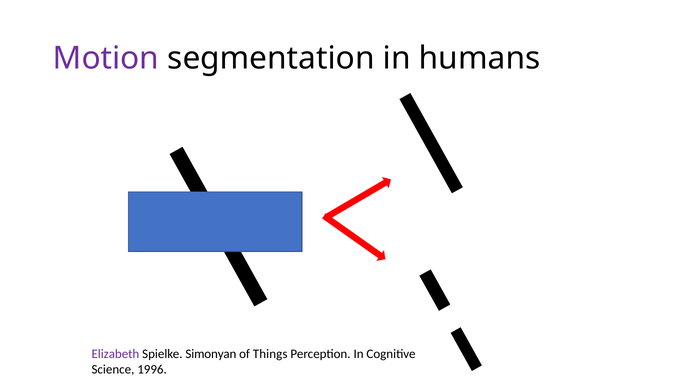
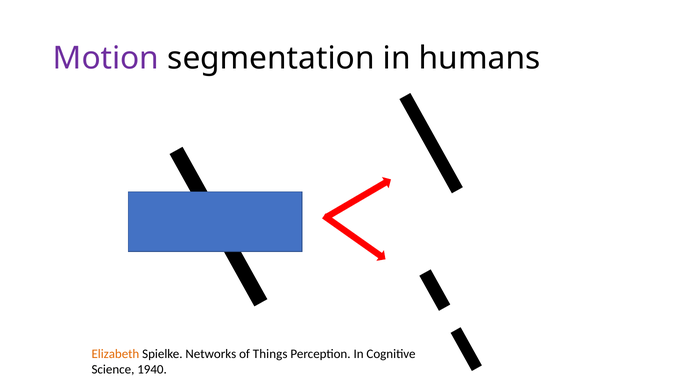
Elizabeth colour: purple -> orange (115, 354)
Simonyan: Simonyan -> Networks (211, 354)
1996: 1996 -> 1940 (152, 370)
